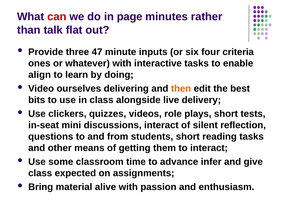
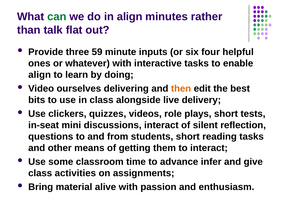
can colour: red -> green (57, 17)
in page: page -> align (130, 17)
47: 47 -> 59 (97, 52)
criteria: criteria -> helpful (238, 52)
expected: expected -> activities (75, 174)
